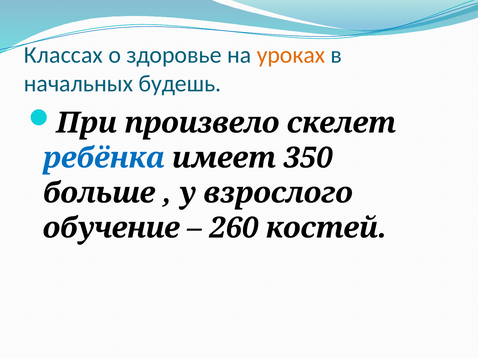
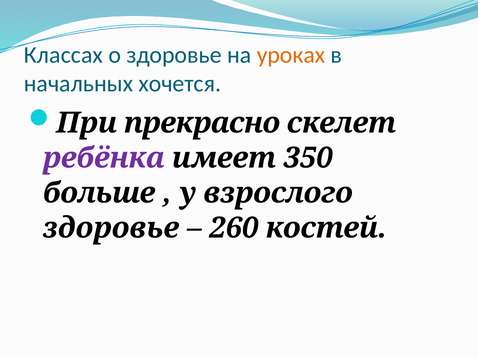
будешь: будешь -> хочется (180, 84)
произвело: произвело -> прекрасно (202, 123)
ребёнка colour: blue -> purple (104, 158)
обучение: обучение -> здоровье (111, 228)
